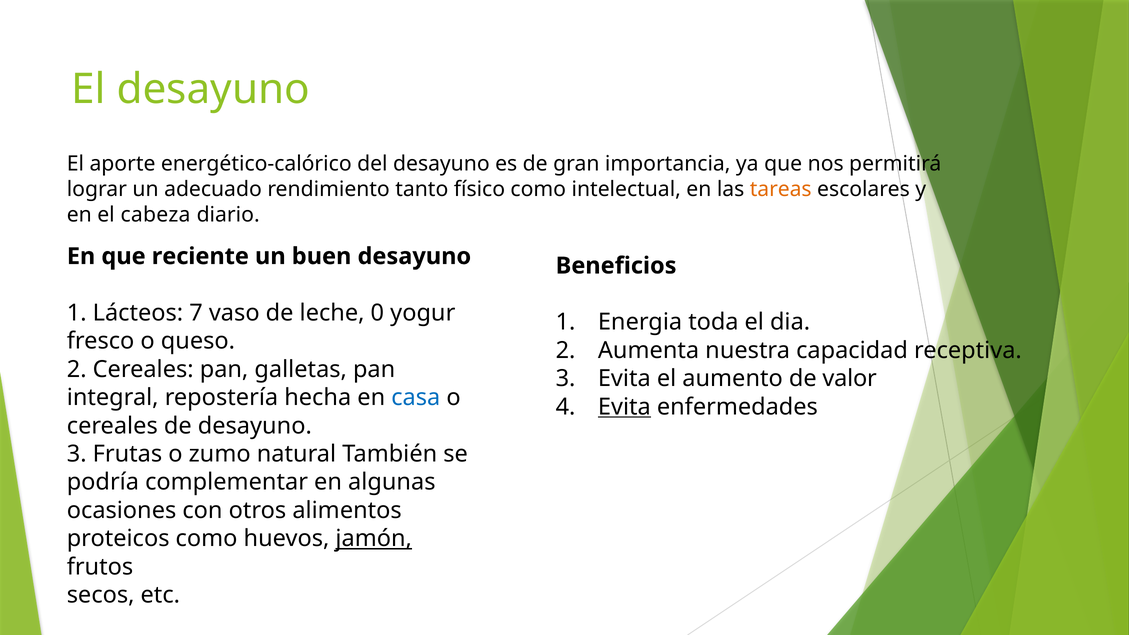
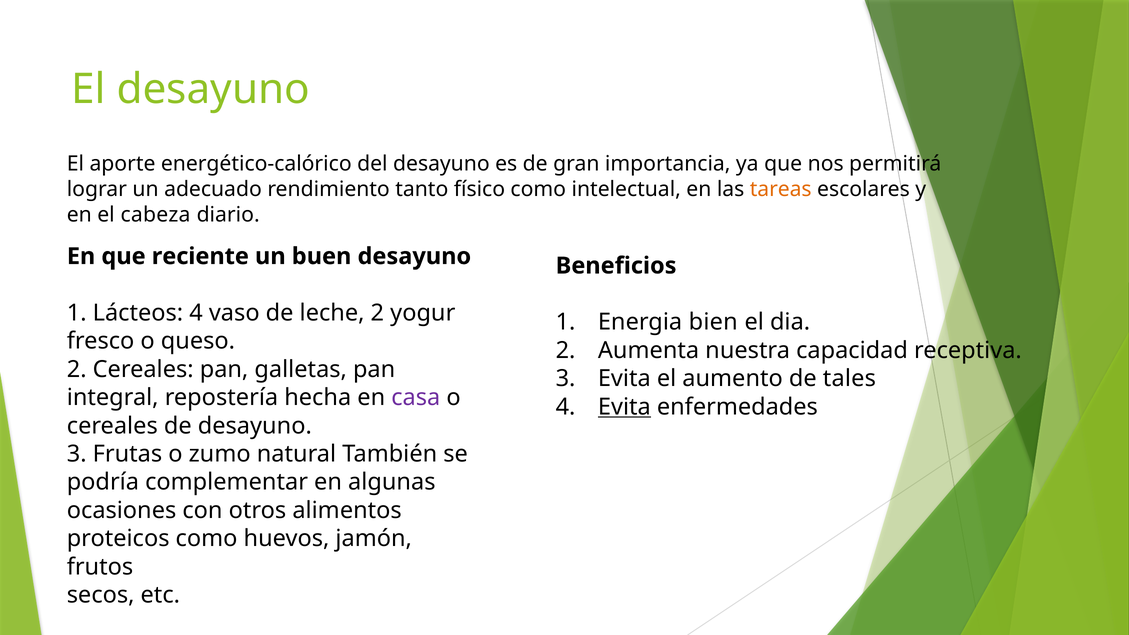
Lácteos 7: 7 -> 4 (196, 313)
leche 0: 0 -> 2 (377, 313)
toda: toda -> bien (713, 322)
valor: valor -> tales (849, 379)
casa colour: blue -> purple (416, 398)
jamón underline: present -> none (374, 539)
